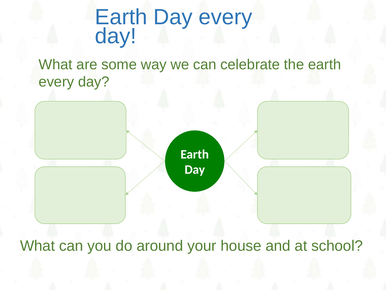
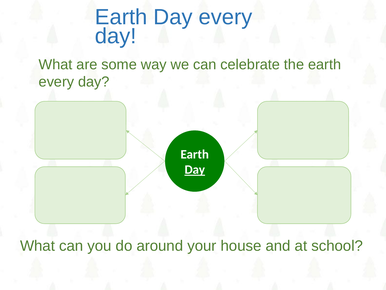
Day underline: none -> present (195, 169)
